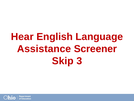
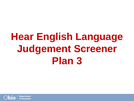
Assistance: Assistance -> Judgement (44, 49)
Skip: Skip -> Plan (63, 61)
